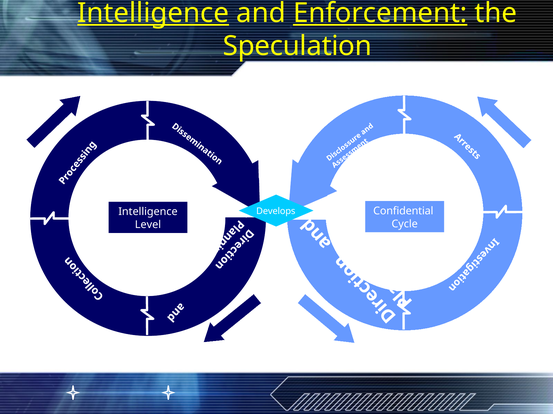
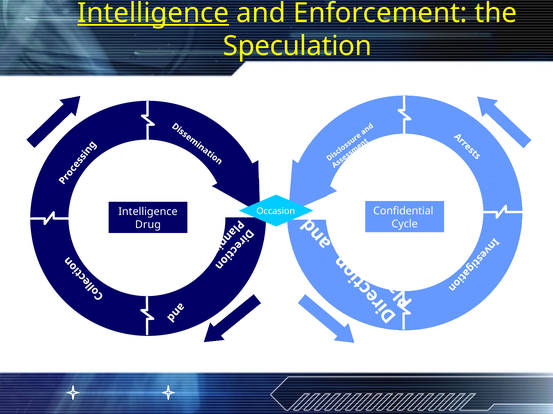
Enforcement underline: present -> none (380, 13)
Develops: Develops -> Occasion (276, 211)
Level: Level -> Drug (148, 225)
